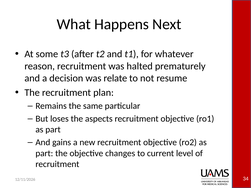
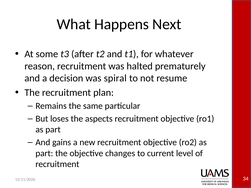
relate: relate -> spiral (115, 78)
